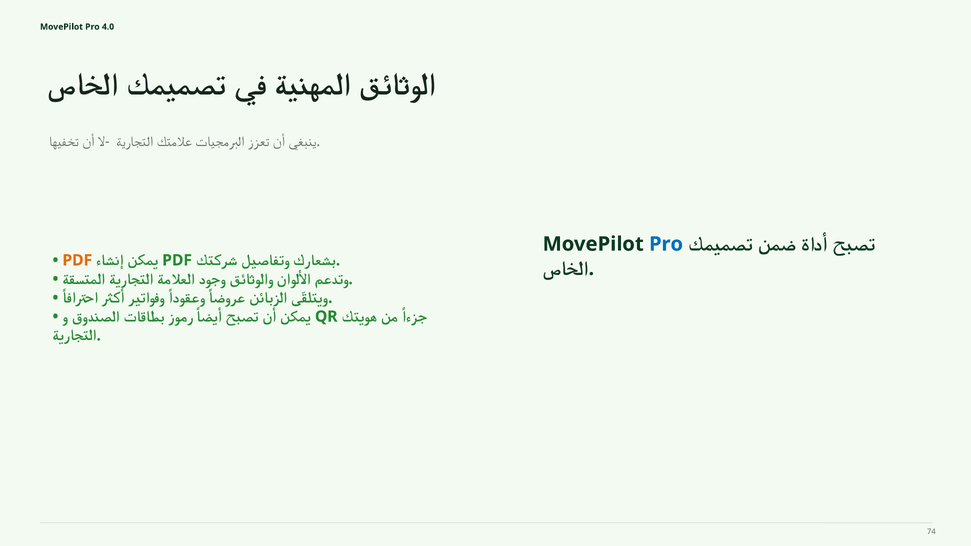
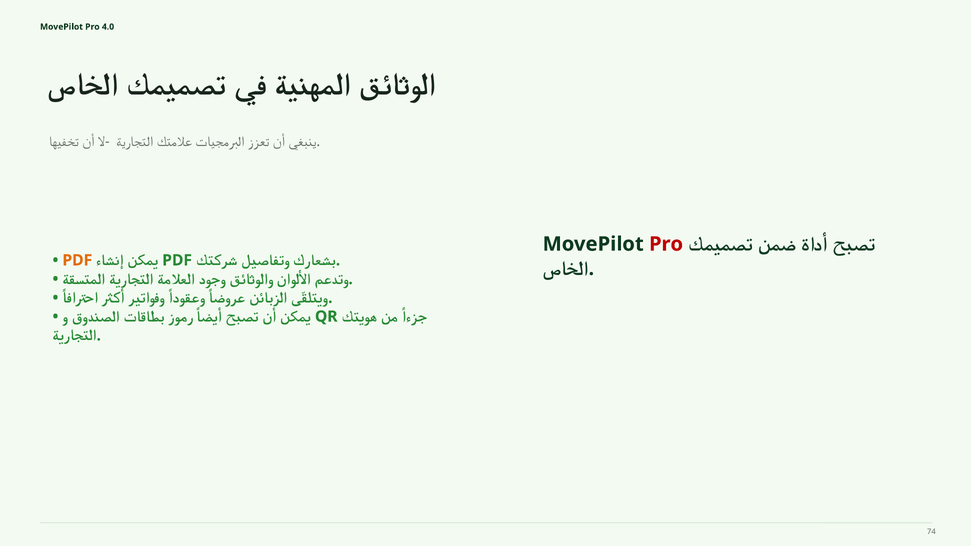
Pro colour: blue -> red (666, 244)
